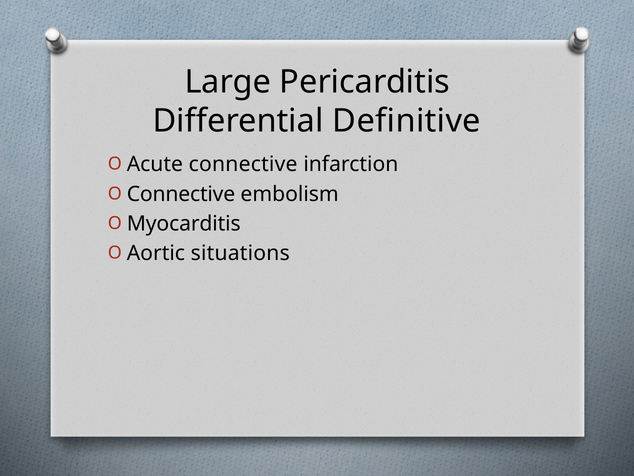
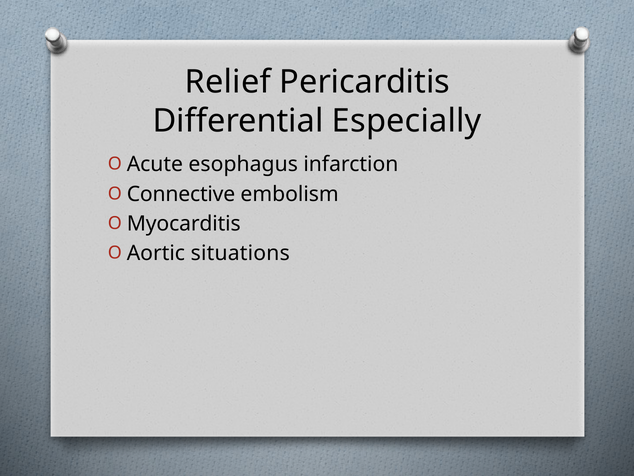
Large: Large -> Relief (228, 82)
Definitive: Definitive -> Especially (407, 121)
Acute connective: connective -> esophagus (243, 164)
